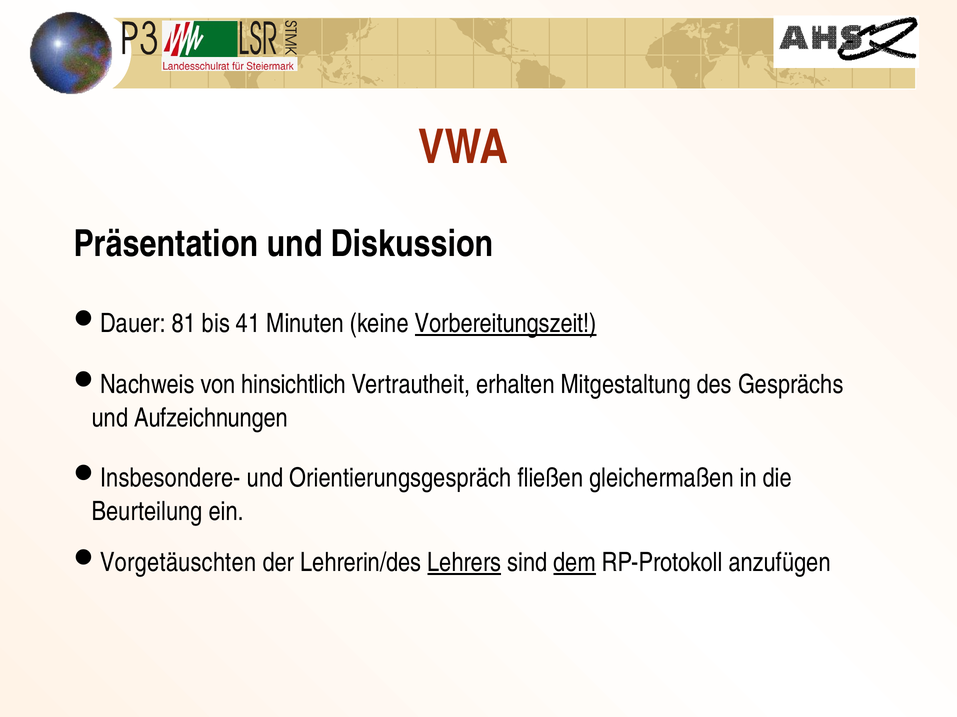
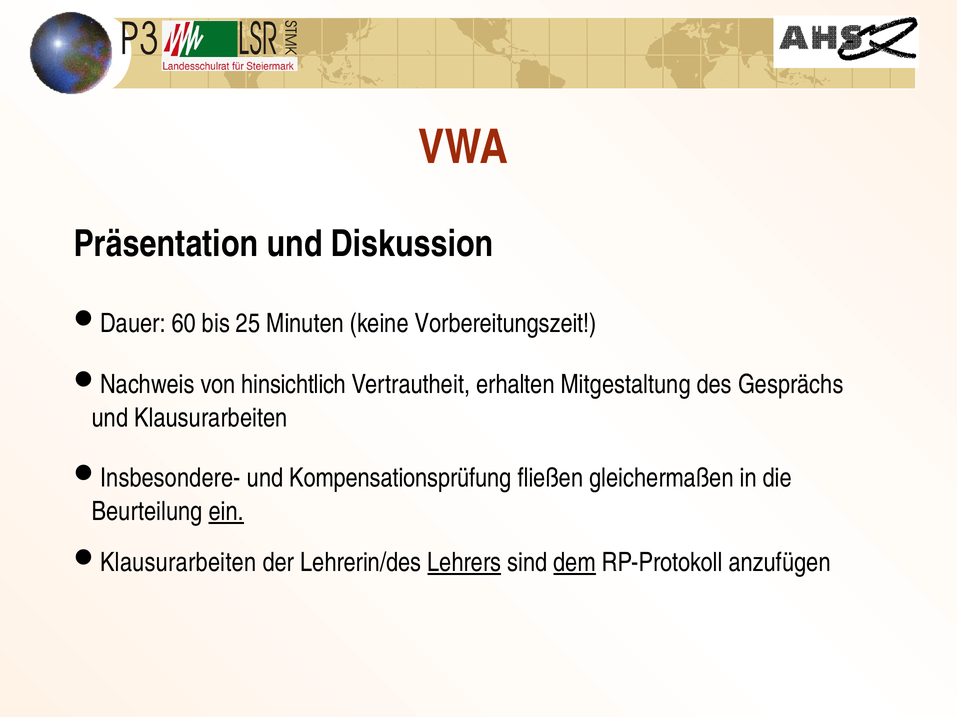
81: 81 -> 60 (184, 324)
41: 41 -> 25 (248, 324)
Vorbereitungszeit underline: present -> none (506, 324)
und Aufzeichnungen: Aufzeichnungen -> Klausurarbeiten (211, 419)
Orientierungsgespräch: Orientierungsgespräch -> Kompensationsprüfung (400, 479)
ein underline: none -> present (226, 512)
Vorgetäuschten: Vorgetäuschten -> Klausurarbeiten (178, 563)
